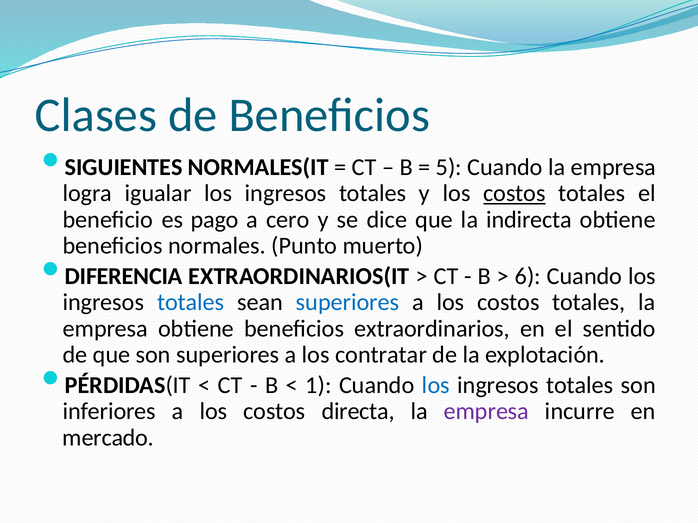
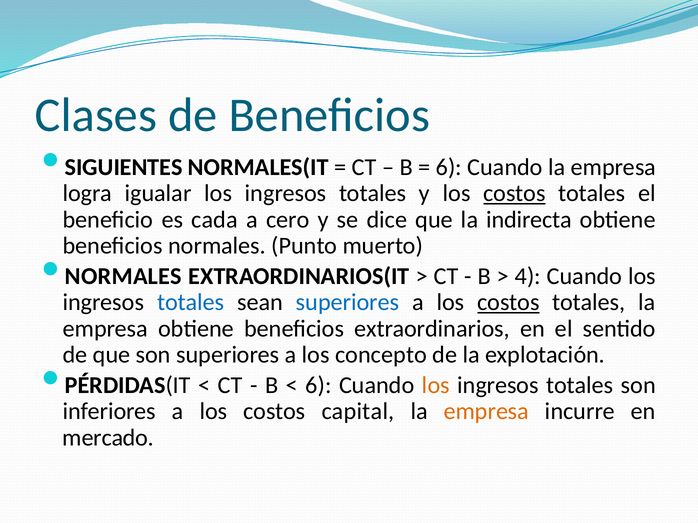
5: 5 -> 6 (449, 167)
pago: pago -> cada (215, 220)
DIFERENCIA: DIFERENCIA -> NORMALES (123, 277)
6: 6 -> 4 (528, 277)
costos underline: none -> present (508, 303)
contratar: contratar -> concepto (381, 355)
1: 1 -> 6 (318, 386)
los colour: blue -> orange (436, 386)
directa: directa -> capital (358, 412)
empresa colour: purple -> orange (486, 412)
